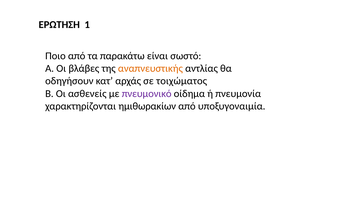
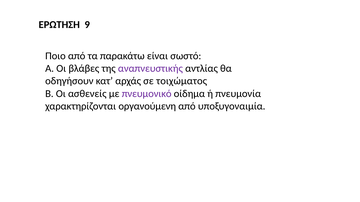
1: 1 -> 9 (87, 25)
αναπνευστικής colour: orange -> purple (150, 69)
ημιθωρακίων: ημιθωρακίων -> οργανούμενη (147, 106)
